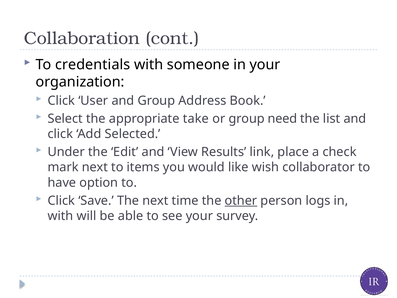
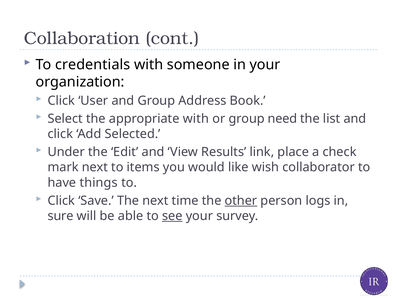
appropriate take: take -> with (196, 119)
option: option -> things (99, 182)
with: with -> sure (61, 216)
see underline: none -> present (172, 216)
